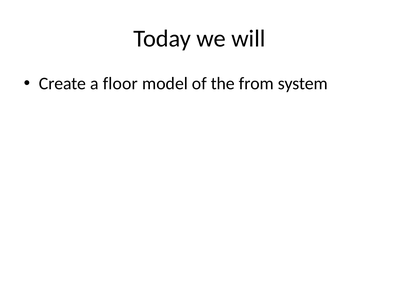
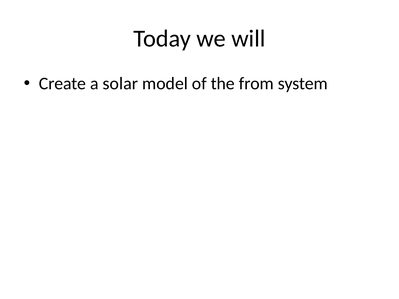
floor: floor -> solar (120, 84)
